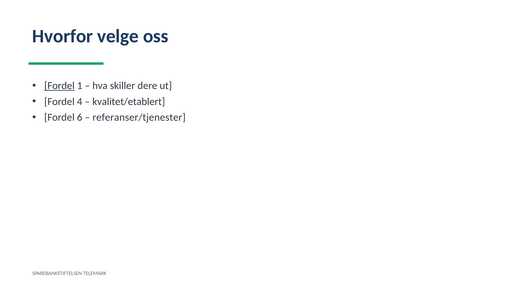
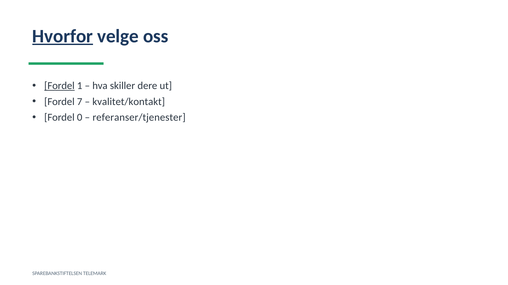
Hvorfor underline: none -> present (63, 36)
4: 4 -> 7 (80, 102)
kvalitet/etablert: kvalitet/etablert -> kvalitet/kontakt (129, 102)
6: 6 -> 0 (80, 118)
